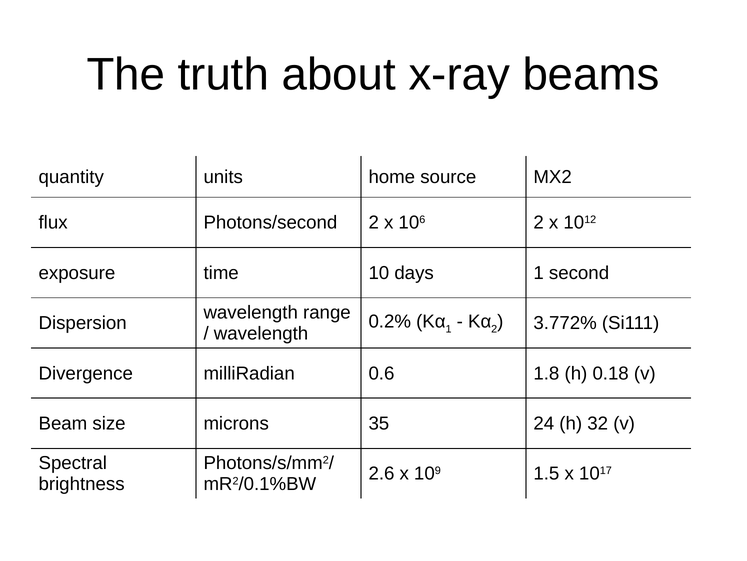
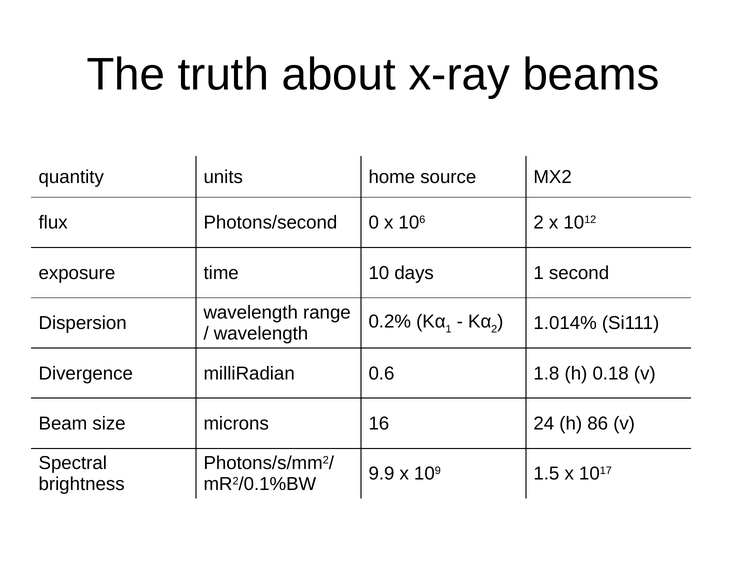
Photons/second 2: 2 -> 0 (374, 222)
3.772%: 3.772% -> 1.014% (565, 323)
35: 35 -> 16 (379, 423)
32: 32 -> 86 (598, 423)
2.6: 2.6 -> 9.9 (381, 473)
